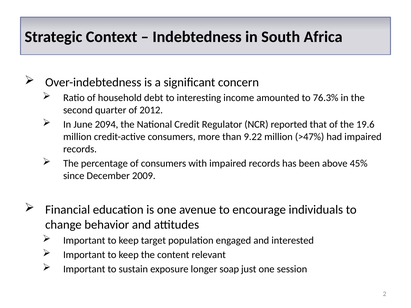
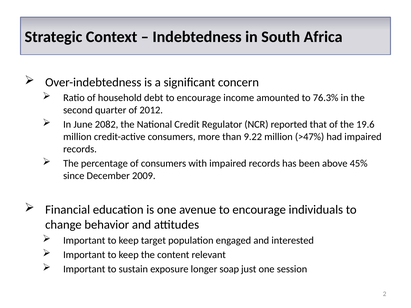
debt to interesting: interesting -> encourage (199, 98)
2094: 2094 -> 2082 (107, 125)
